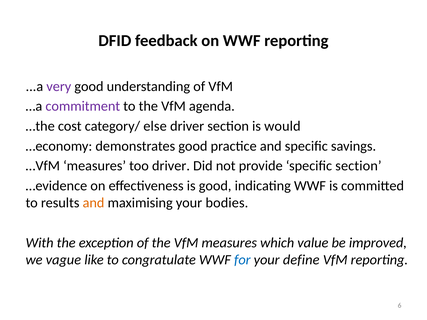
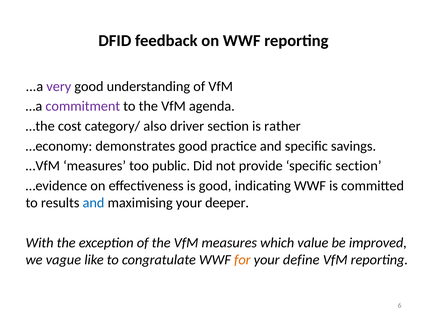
else: else -> also (155, 126)
would: would -> rather (282, 126)
too driver: driver -> public (171, 166)
and colour: orange -> blue (94, 203)
bodies: bodies -> deeper (227, 203)
for colour: blue -> orange (242, 260)
